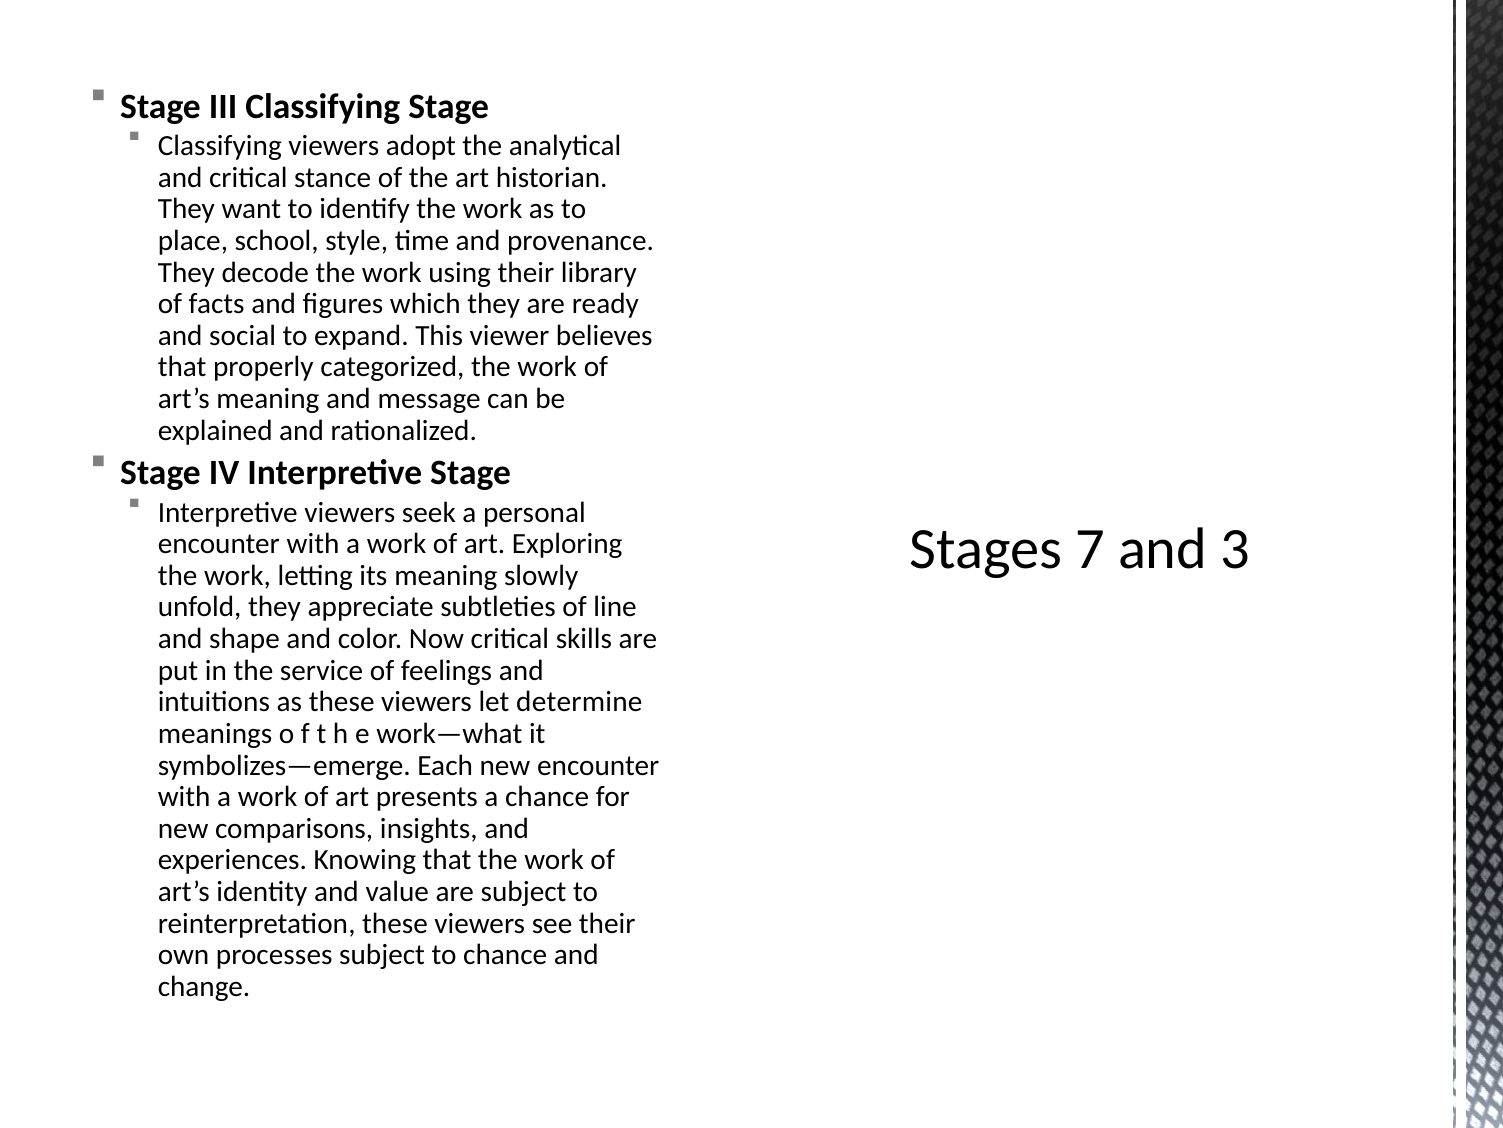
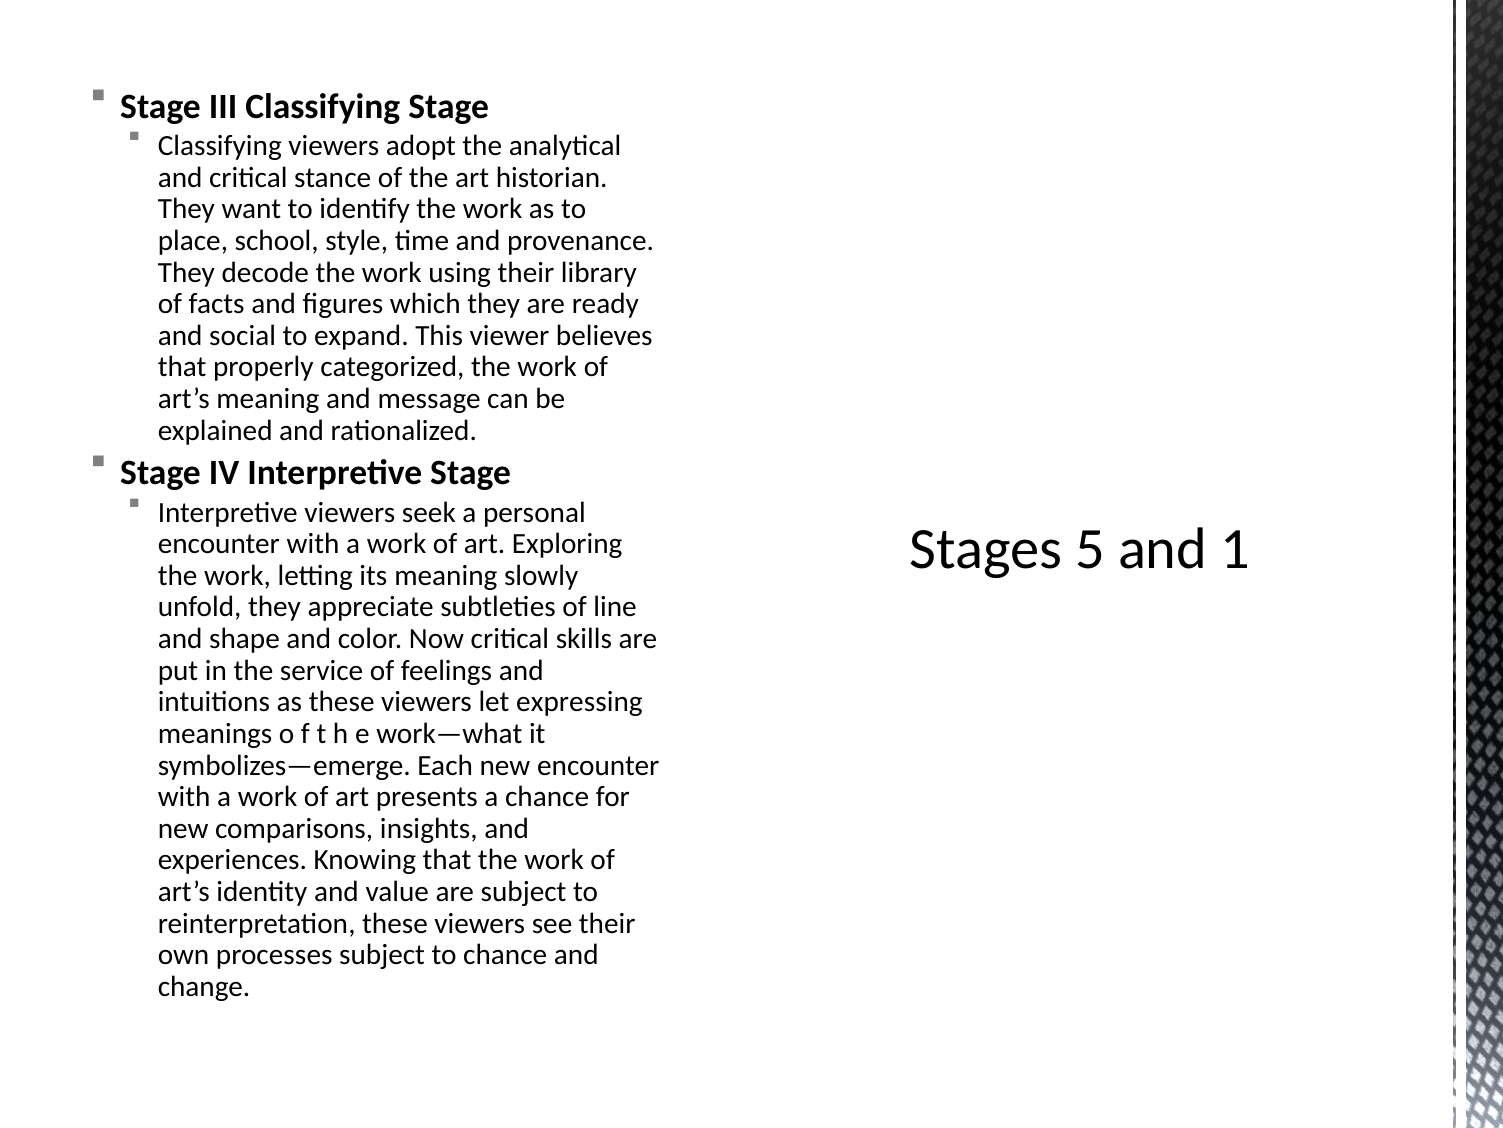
7: 7 -> 5 (1090, 549)
3: 3 -> 1 (1235, 549)
determine: determine -> expressing (579, 702)
